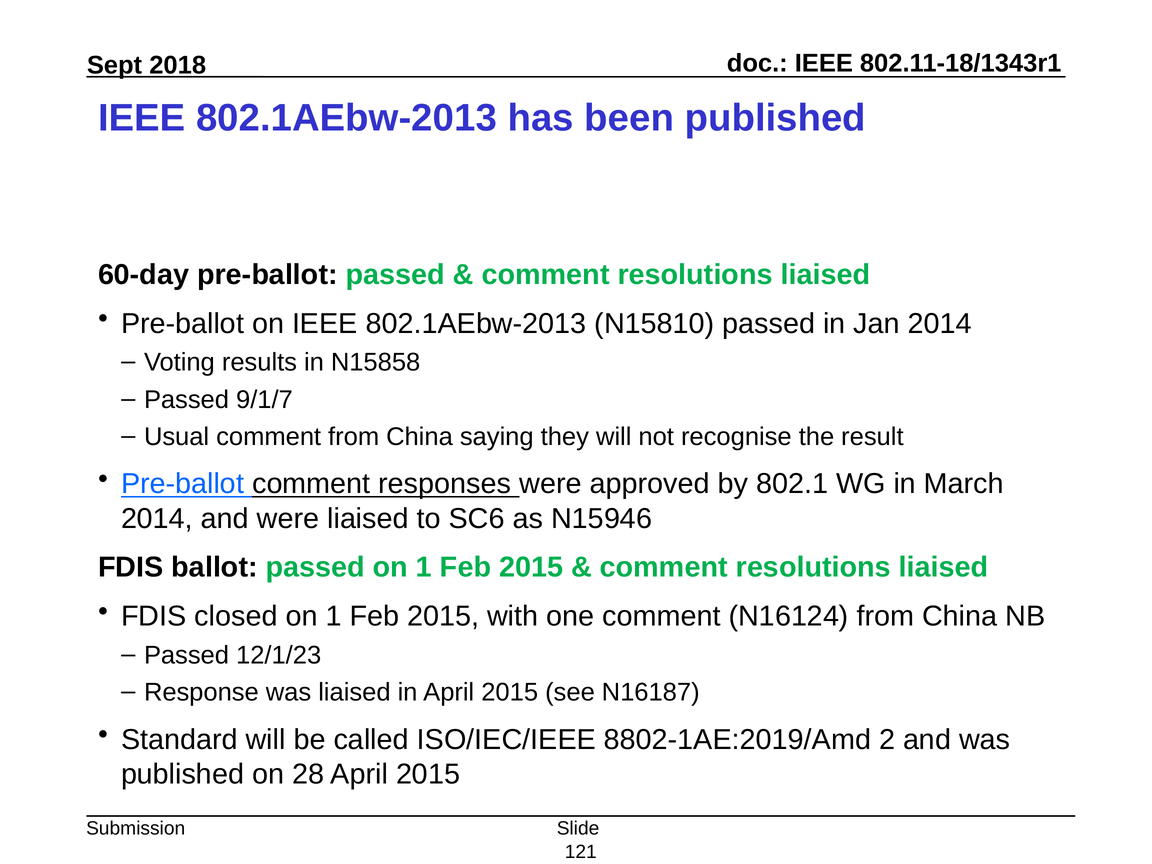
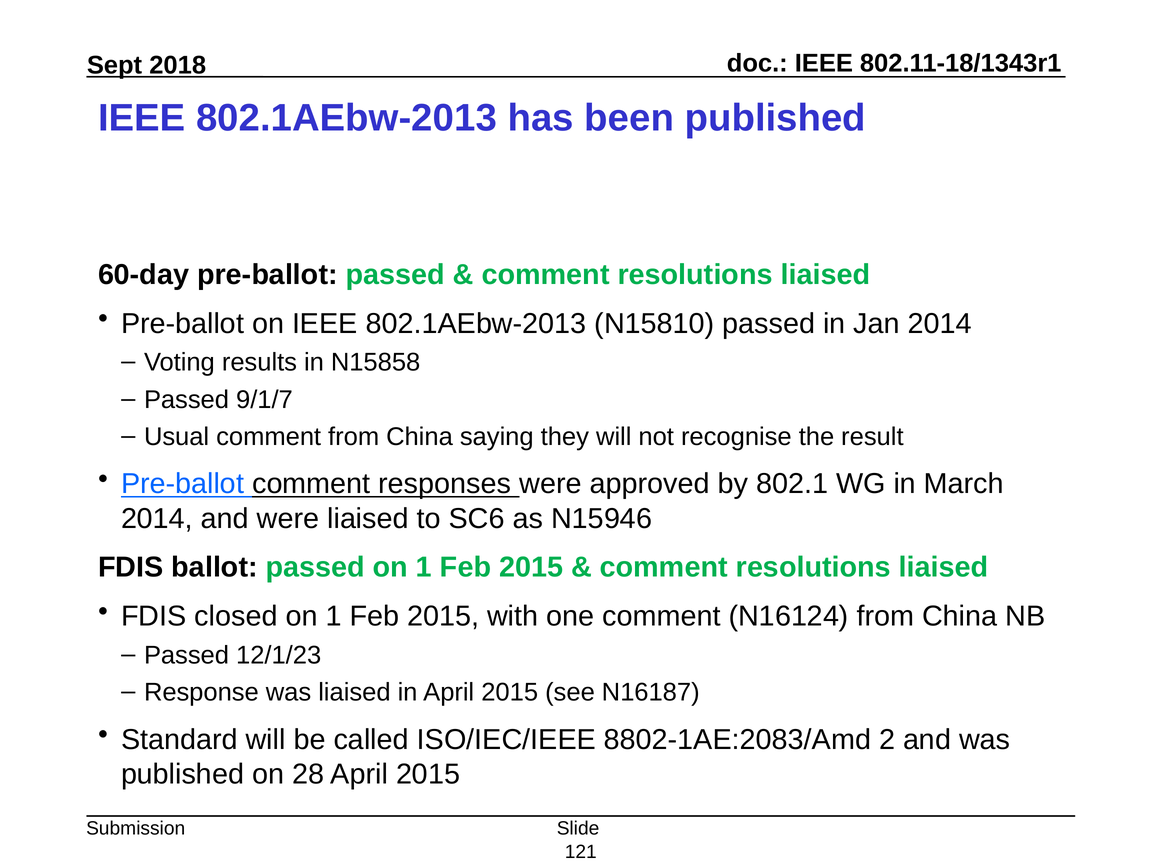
8802-1AE:2019/Amd: 8802-1AE:2019/Amd -> 8802-1AE:2083/Amd (737, 740)
